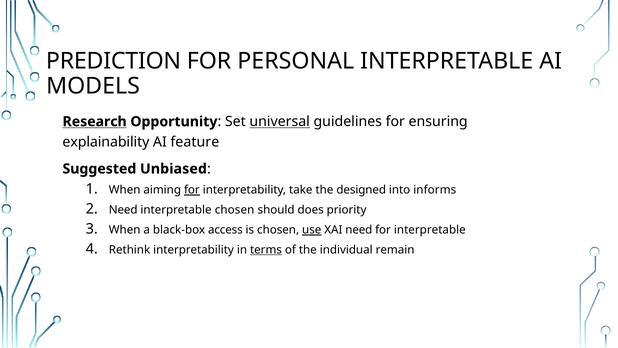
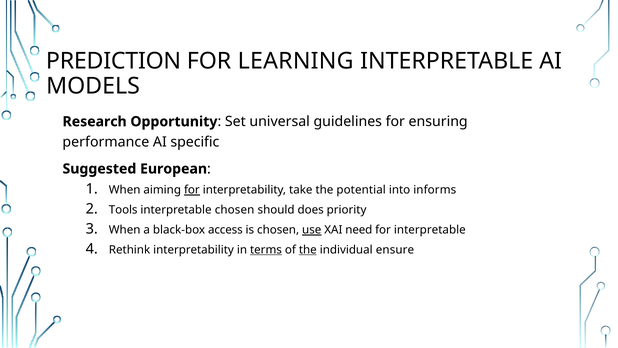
PERSONAL: PERSONAL -> LEARNING (296, 61)
Research underline: present -> none (95, 121)
universal underline: present -> none (280, 121)
explainability: explainability -> performance (106, 142)
feature: feature -> specific (195, 142)
Unbiased: Unbiased -> European (174, 169)
designed: designed -> potential (361, 190)
Need: Need -> Tools (123, 210)
the underline: none -> present (308, 250)
remain: remain -> ensure (395, 250)
